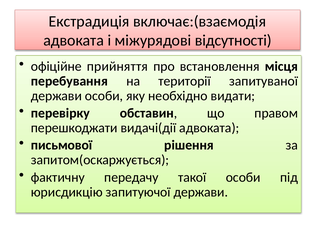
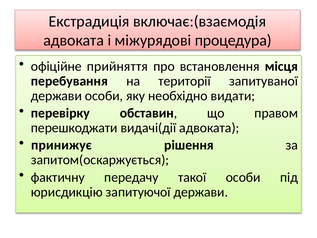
відсутності: відсутності -> процедура (233, 40)
письмової: письмової -> принижує (62, 145)
